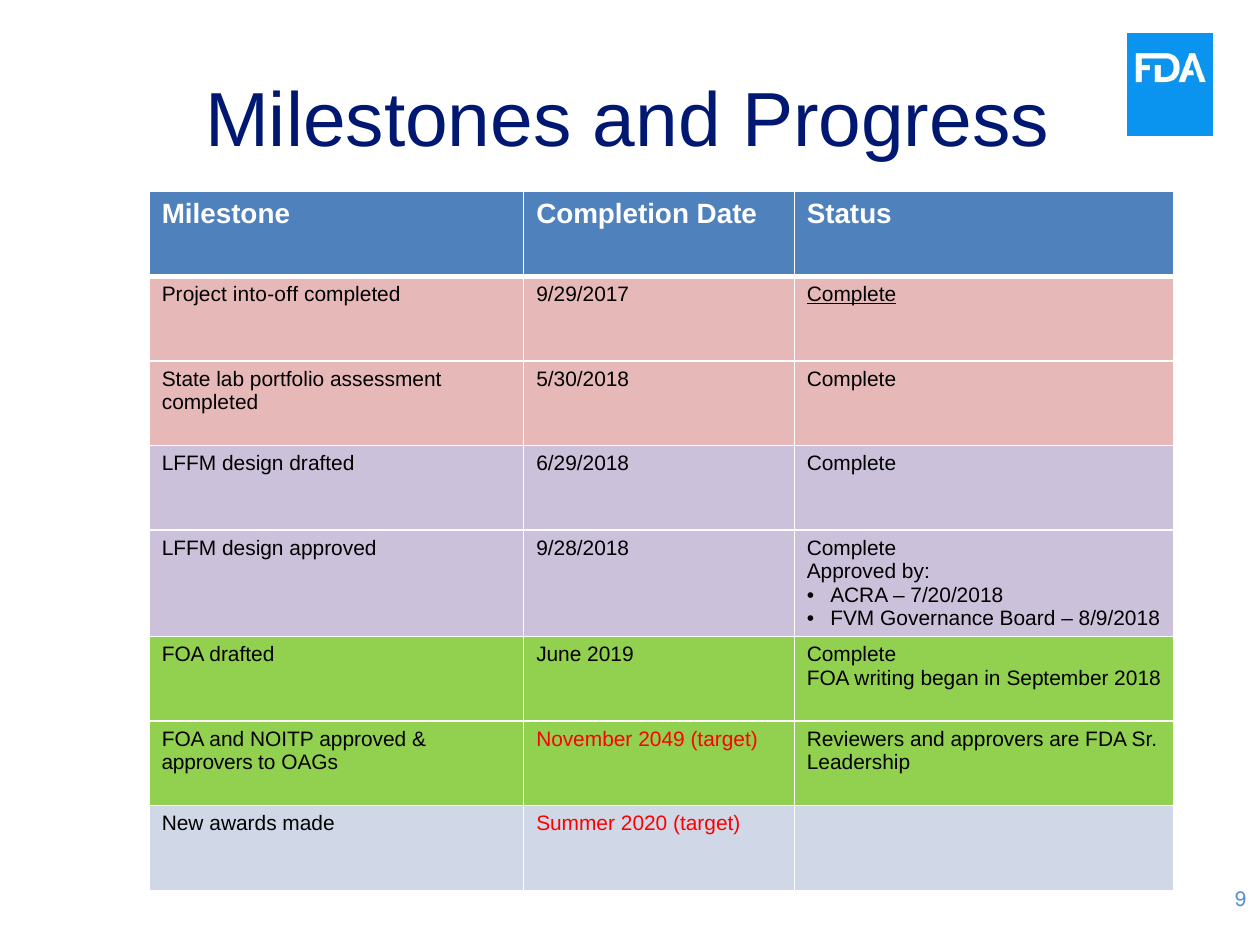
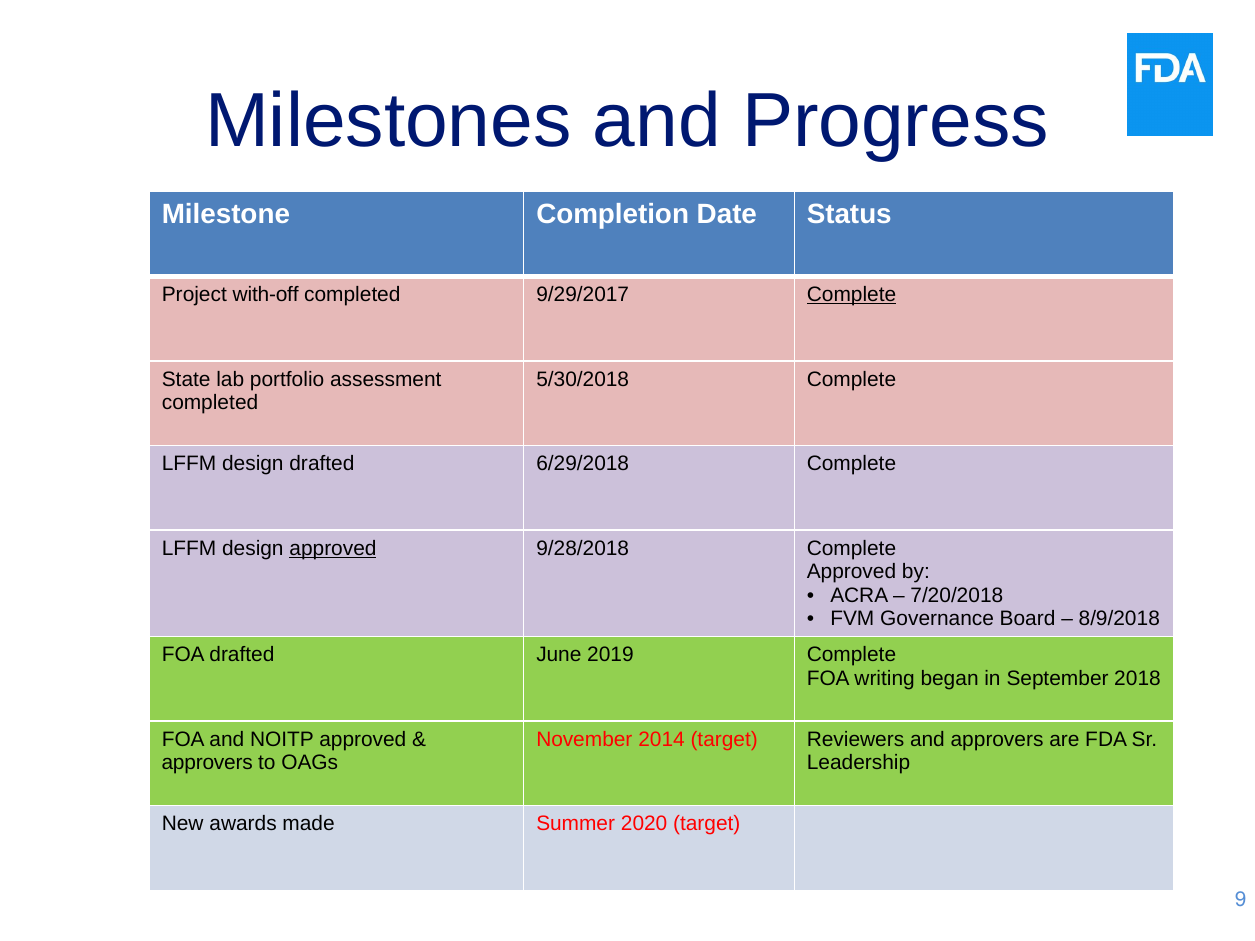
into-off: into-off -> with-off (266, 295)
approved underline: none -> present (333, 549)
2049: 2049 -> 2014 (662, 740)
